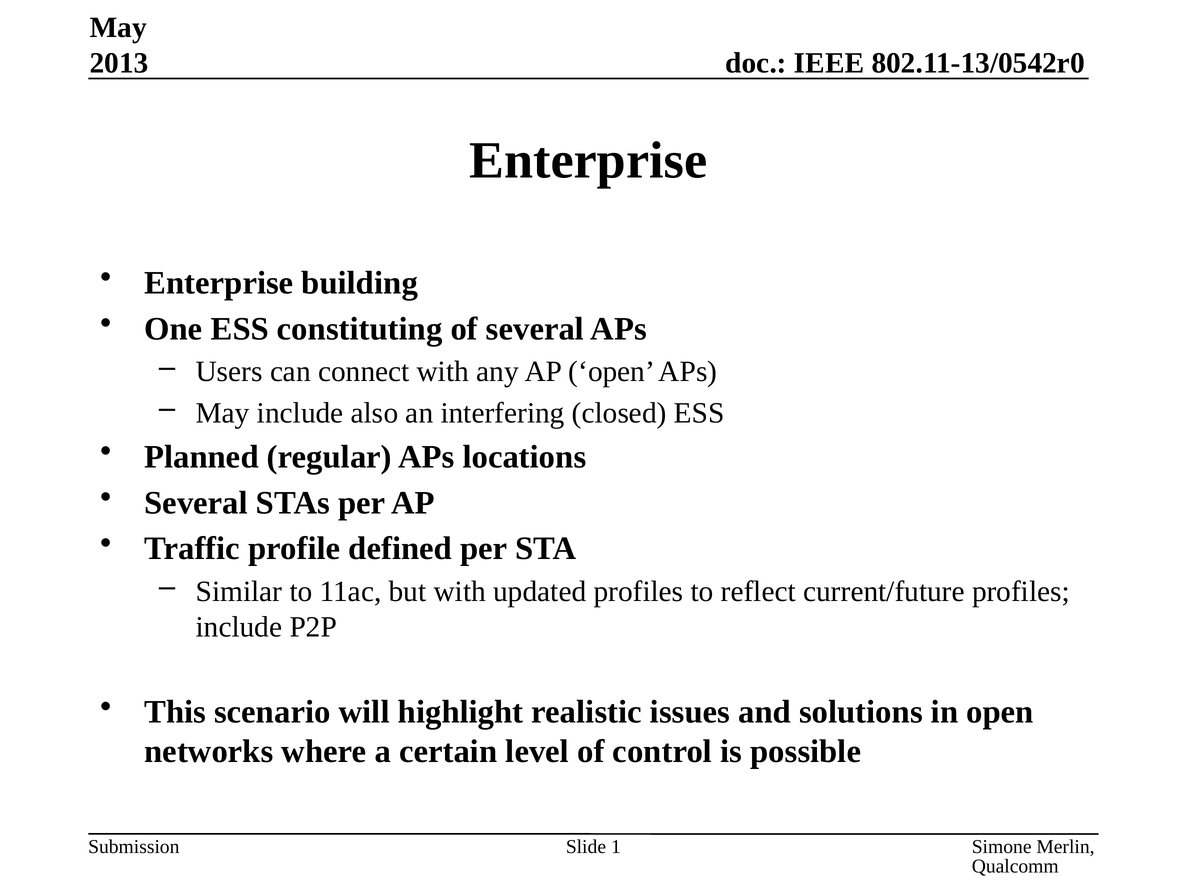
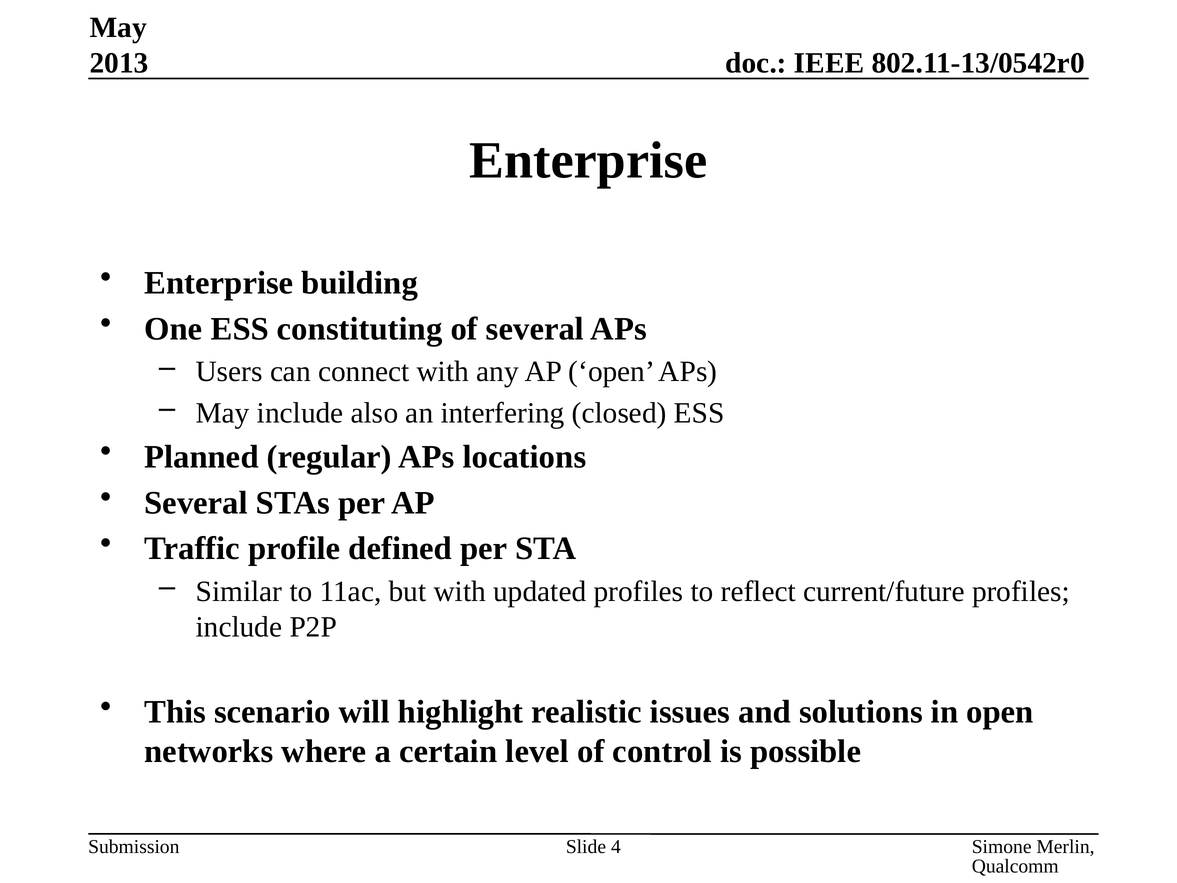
1: 1 -> 4 (616, 847)
